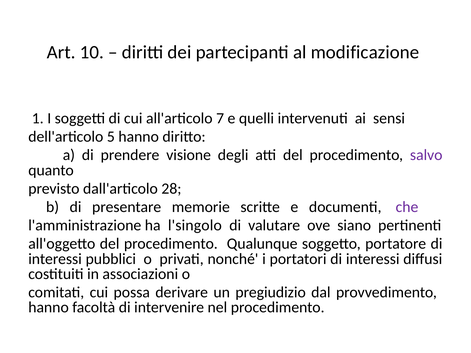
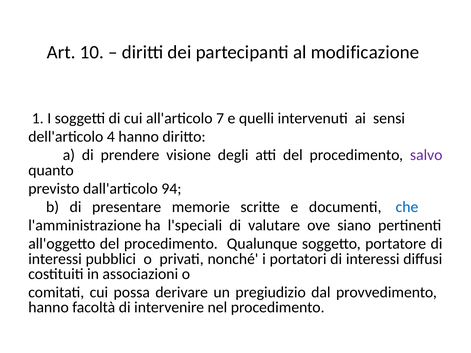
5: 5 -> 4 (111, 137)
28: 28 -> 94 (171, 189)
che colour: purple -> blue (407, 207)
l'singolo: l'singolo -> l'speciali (195, 226)
